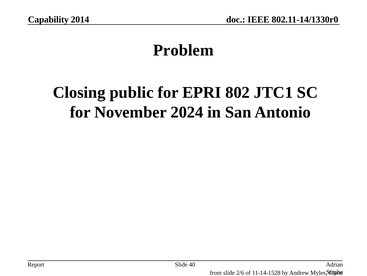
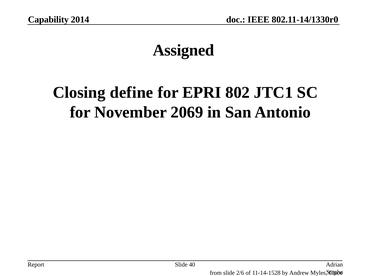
Problem: Problem -> Assigned (184, 50)
public: public -> define (132, 92)
2024: 2024 -> 2069 (187, 112)
